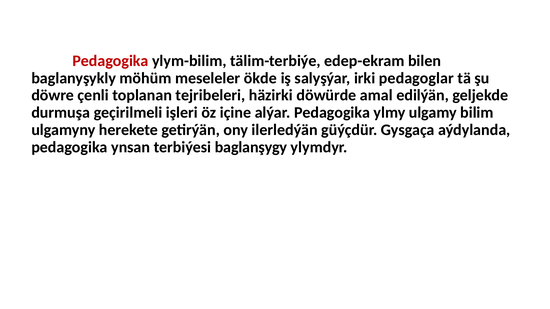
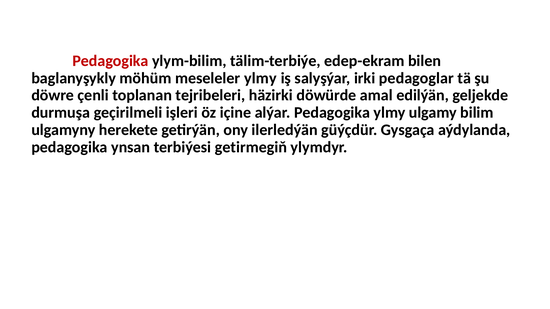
meseleler ökde: ökde -> ylmy (260, 78)
baglanşygy: baglanşygy -> getirmegiň (251, 147)
